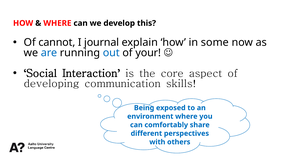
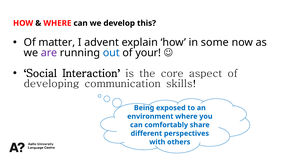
cannot: cannot -> matter (57, 43)
journal: journal -> advent (102, 43)
are colour: blue -> purple (49, 53)
